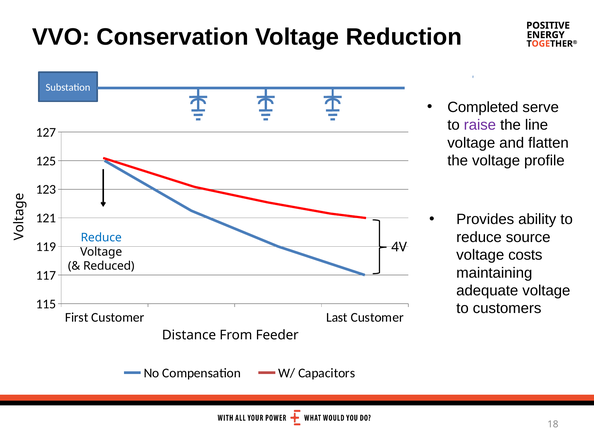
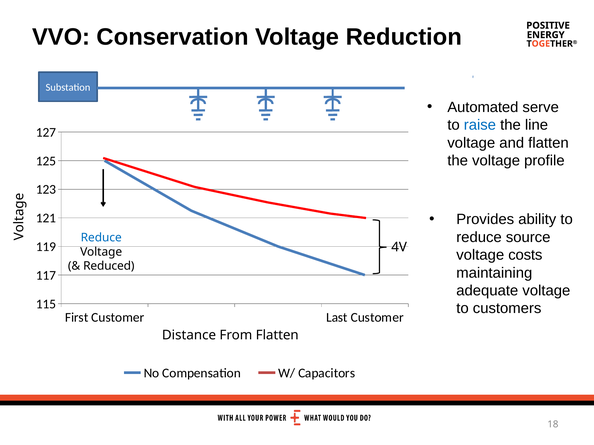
Completed: Completed -> Automated (483, 107)
raise colour: purple -> blue (480, 125)
From Feeder: Feeder -> Flatten (277, 335)
